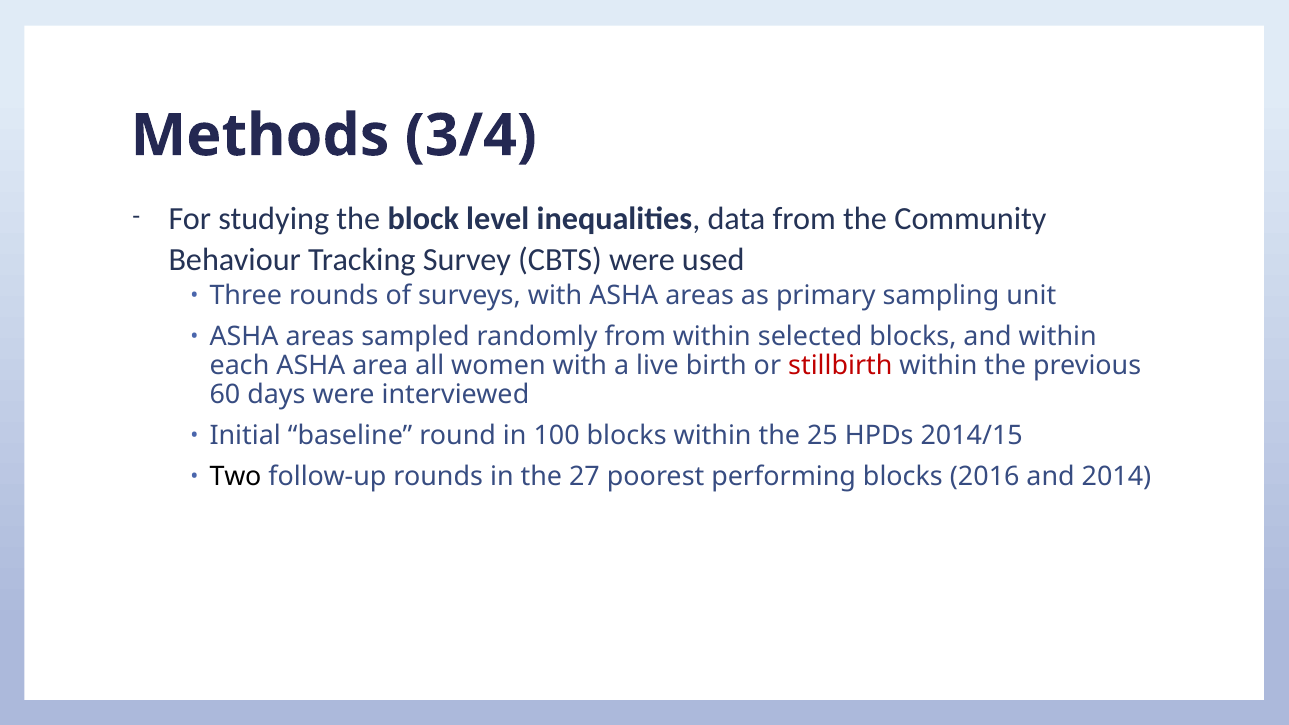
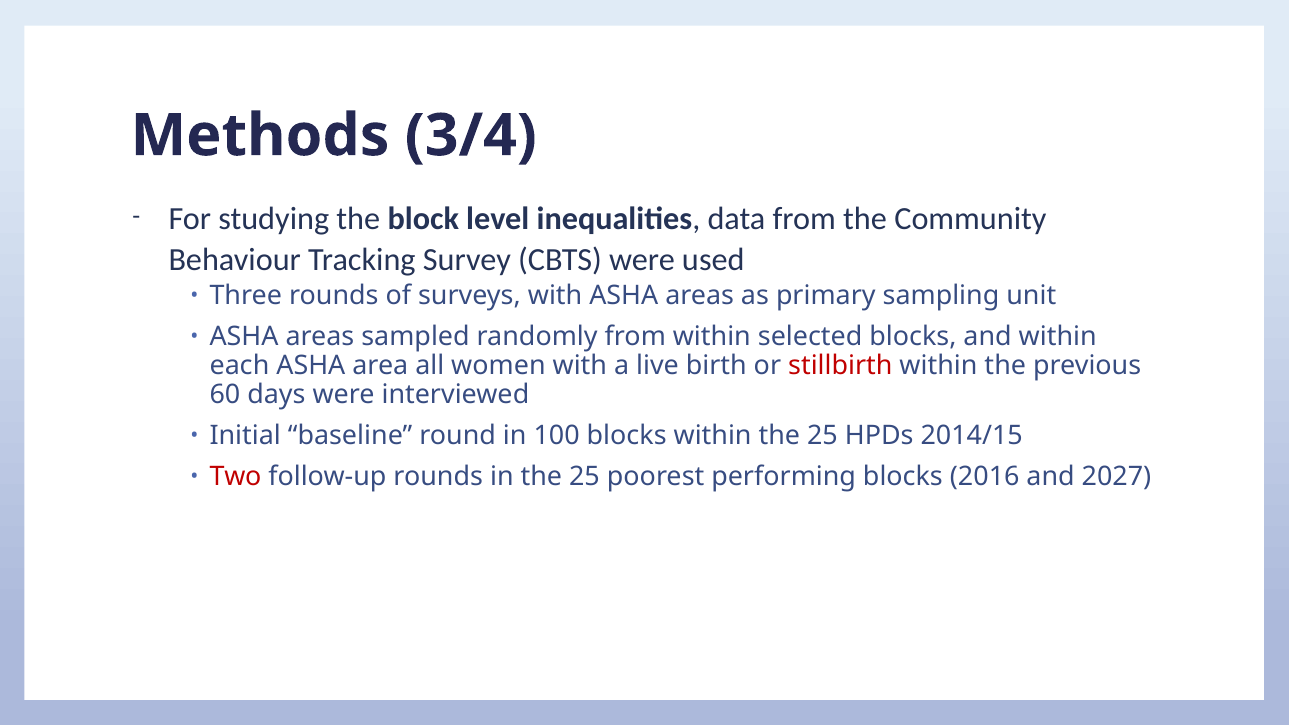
Two colour: black -> red (236, 477)
in the 27: 27 -> 25 (584, 477)
2014: 2014 -> 2027 (1116, 477)
